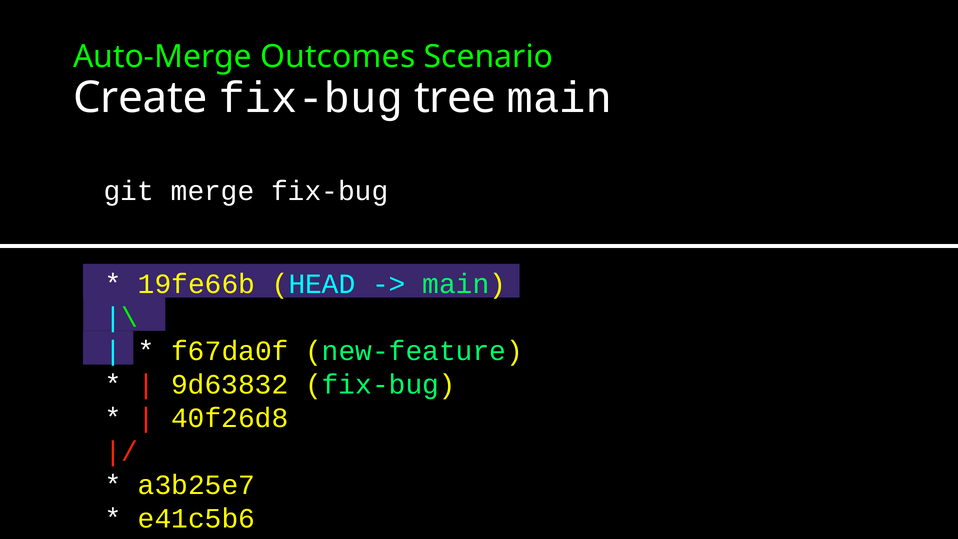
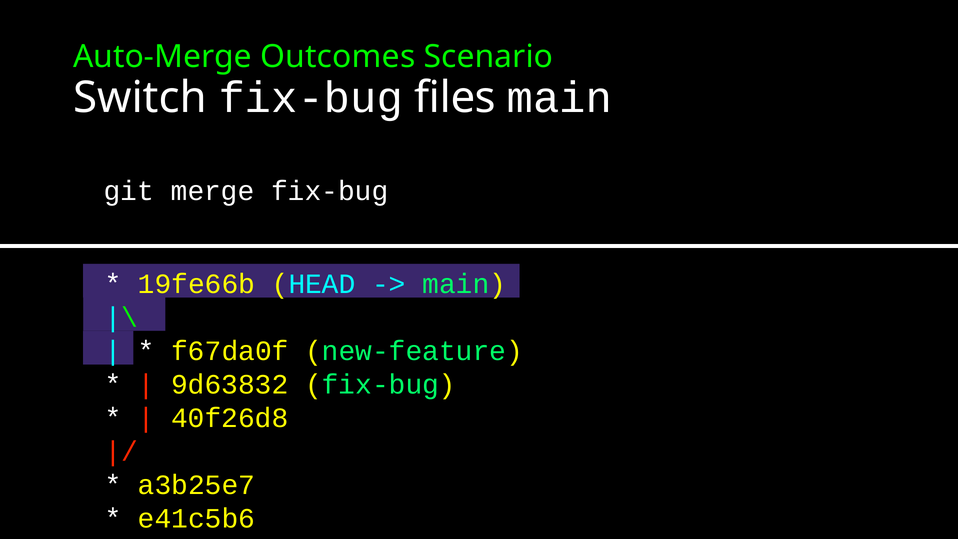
Create: Create -> Switch (140, 98)
tree: tree -> files (455, 98)
